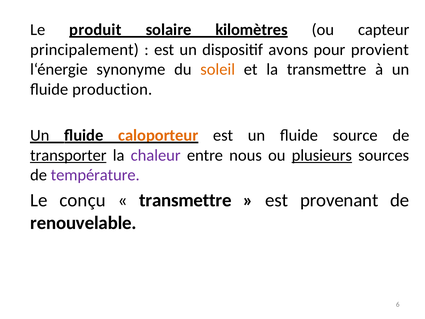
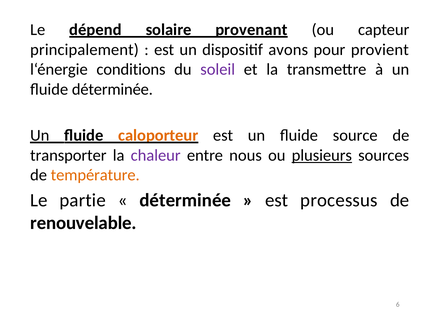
produit: produit -> dépend (95, 30)
kilomètres: kilomètres -> provenant (251, 30)
synonyme: synonyme -> conditions (131, 69)
soleil colour: orange -> purple (218, 69)
fluide production: production -> déterminée (112, 89)
transporter underline: present -> none (68, 155)
température colour: purple -> orange (95, 175)
conçu: conçu -> partie (83, 200)
transmettre: transmettre -> déterminée (185, 200)
provenant: provenant -> processus (339, 200)
